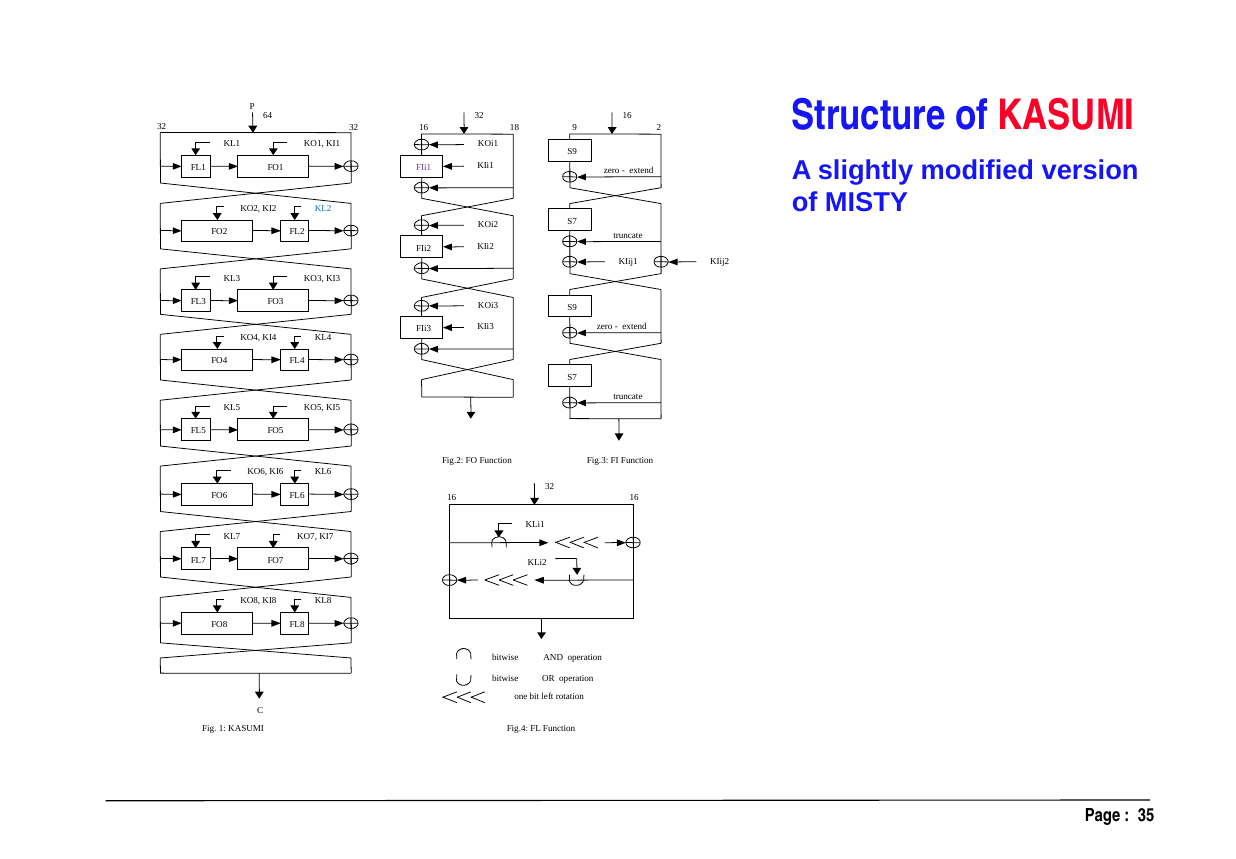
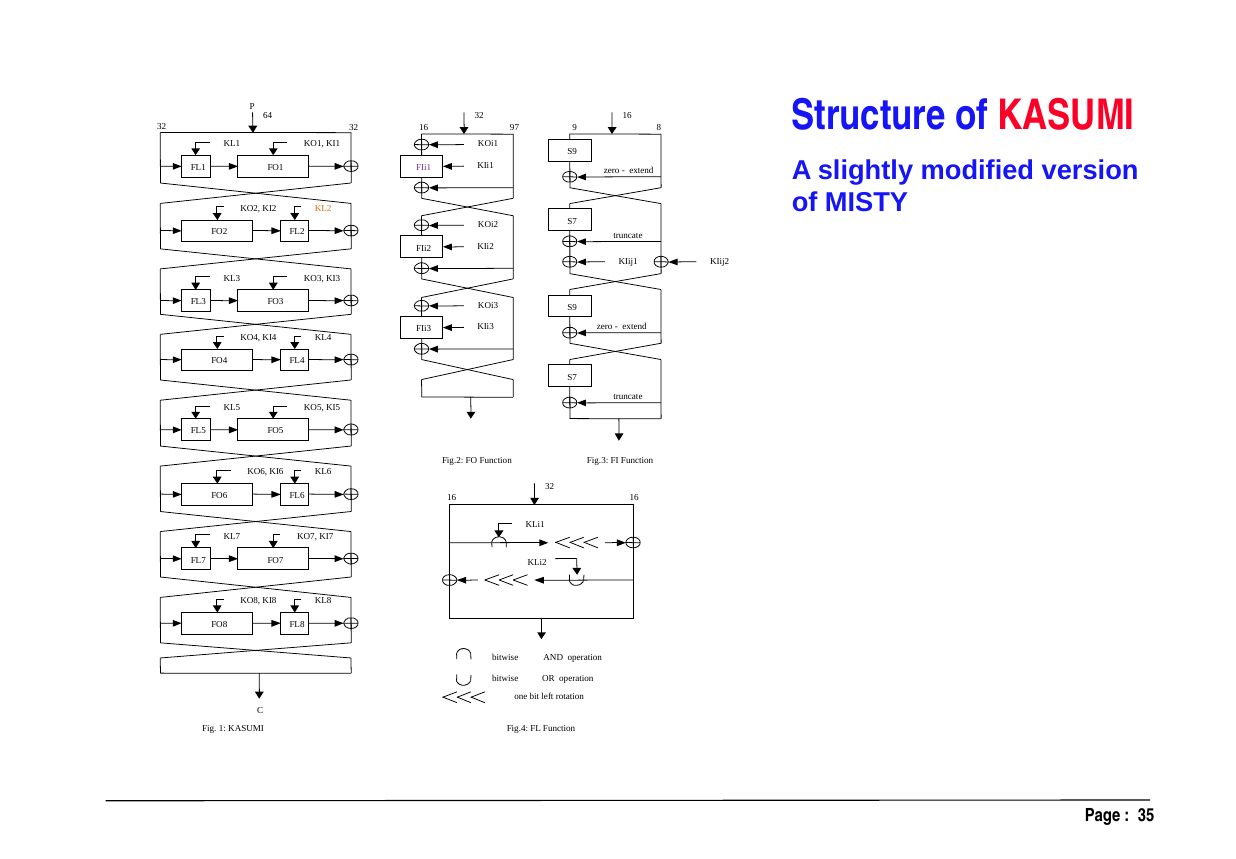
18: 18 -> 97 (515, 128)
2: 2 -> 8 (659, 128)
KL2 colour: blue -> orange (323, 208)
